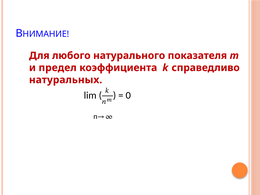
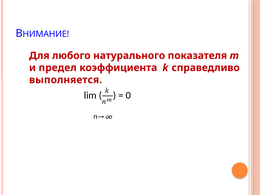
натуральных: натуральных -> выполняется (66, 80)
